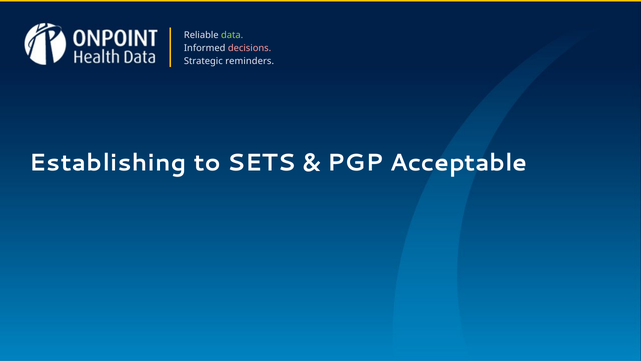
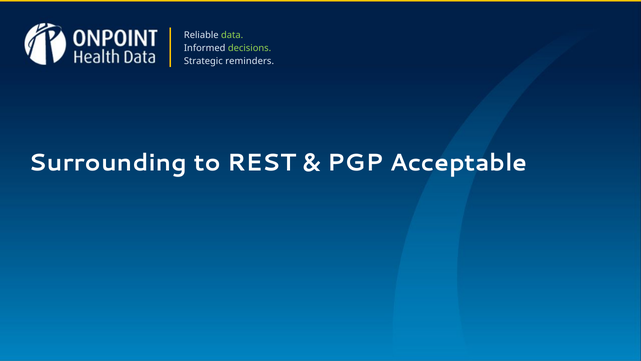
decisions colour: pink -> light green (250, 48)
Establishing: Establishing -> Surrounding (108, 163)
SETS: SETS -> REST (262, 163)
